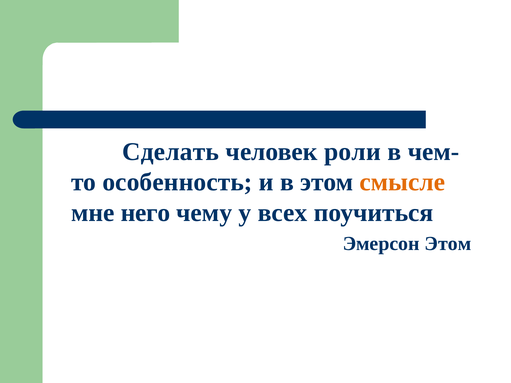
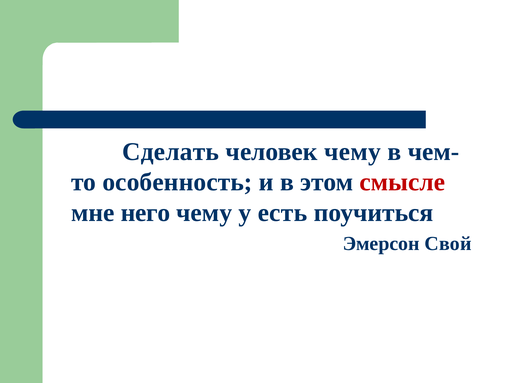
человек роли: роли -> чему (352, 152)
смысле colour: orange -> red (402, 182)
всех: всех -> есть (282, 213)
Эмерсон Этом: Этом -> Свой (448, 244)
